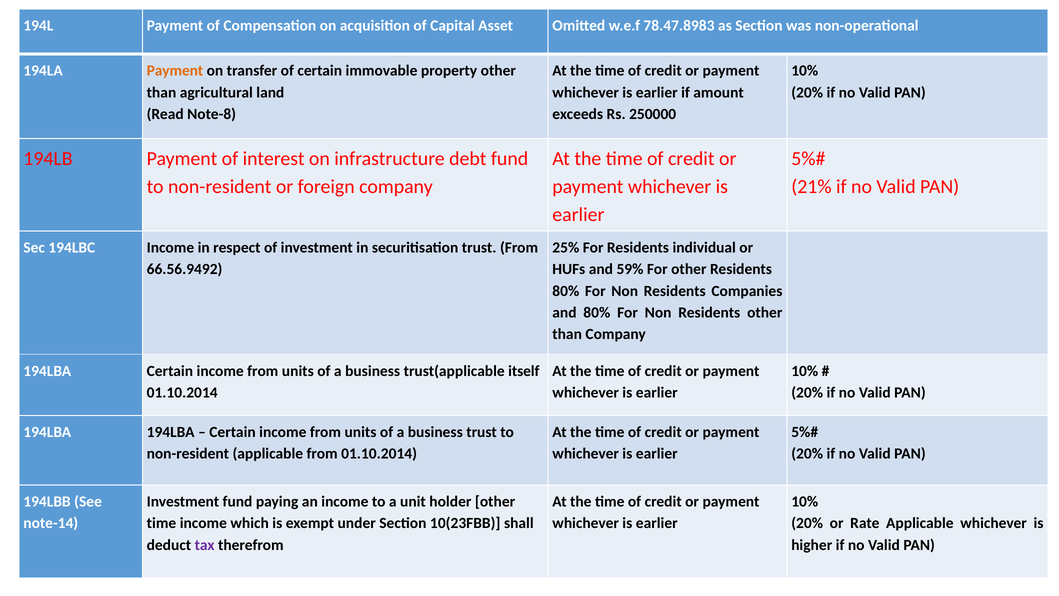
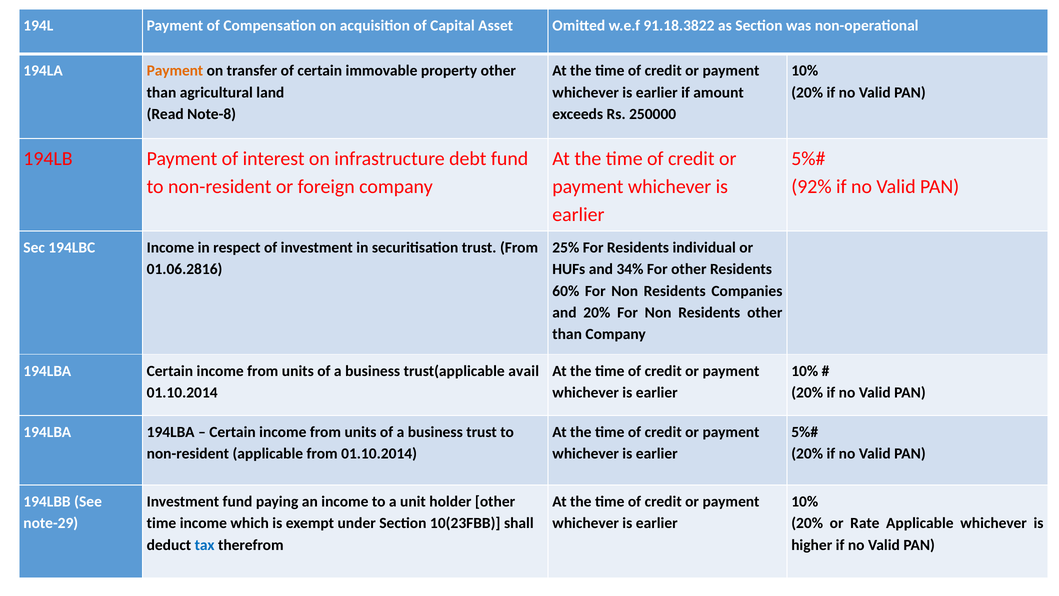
78.47.8983: 78.47.8983 -> 91.18.3822 (679, 26)
21%: 21% -> 92% (811, 187)
66.56.9492: 66.56.9492 -> 01.06.2816 (185, 269)
59%: 59% -> 34% (630, 269)
80%: 80% -> 60% (566, 291)
and 80%: 80% -> 20% (597, 312)
itself: itself -> avail (524, 371)
note-14: note-14 -> note-29 (51, 523)
tax colour: purple -> blue (205, 545)
